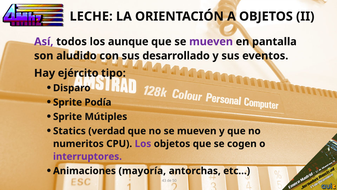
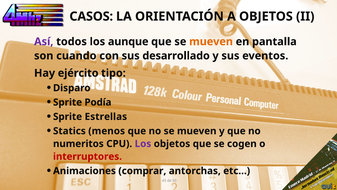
LECHE: LECHE -> CASOS (91, 16)
mueven colour: purple -> orange (211, 42)
aludido: aludido -> cuando (76, 56)
Mútiples: Mútiples -> Estrellas (106, 116)
verdad: verdad -> menos (107, 131)
interruptores colour: purple -> red (87, 156)
mayoría: mayoría -> comprar (142, 170)
